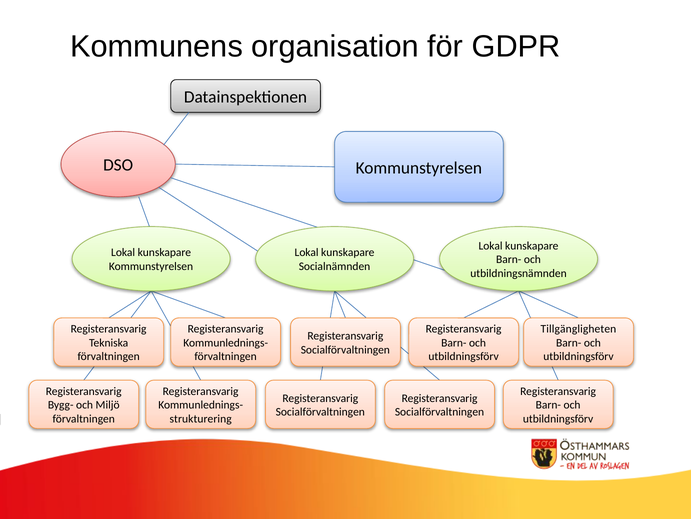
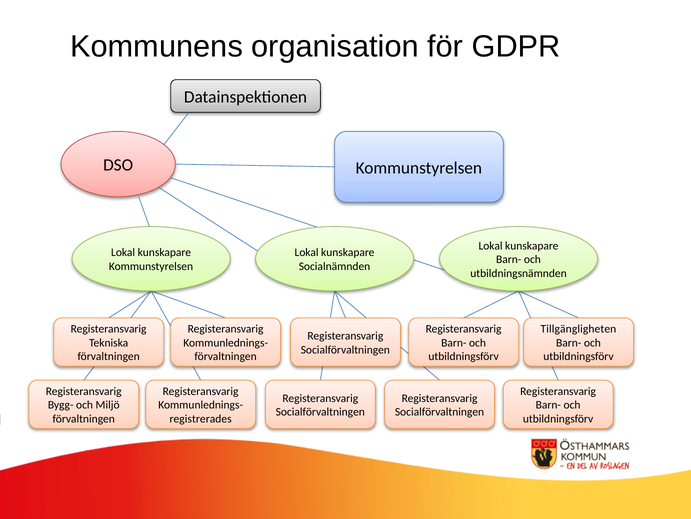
strukturering: strukturering -> registrerades (201, 418)
